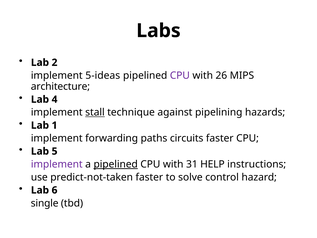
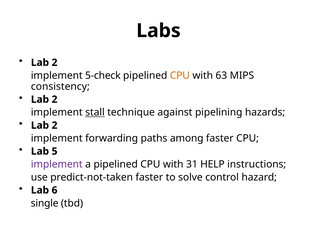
5-ideas: 5-ideas -> 5-check (103, 75)
CPU colour: purple -> orange (180, 75)
26: 26 -> 63 (221, 75)
architecture: architecture -> consistency (60, 86)
4: 4 -> 2 (55, 99)
1: 1 -> 2 (55, 125)
circuits: circuits -> among (187, 138)
pipelined underline: present -> none (116, 164)
